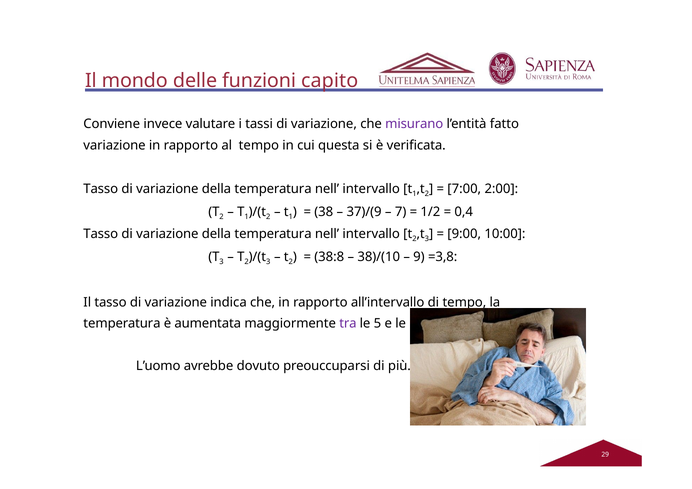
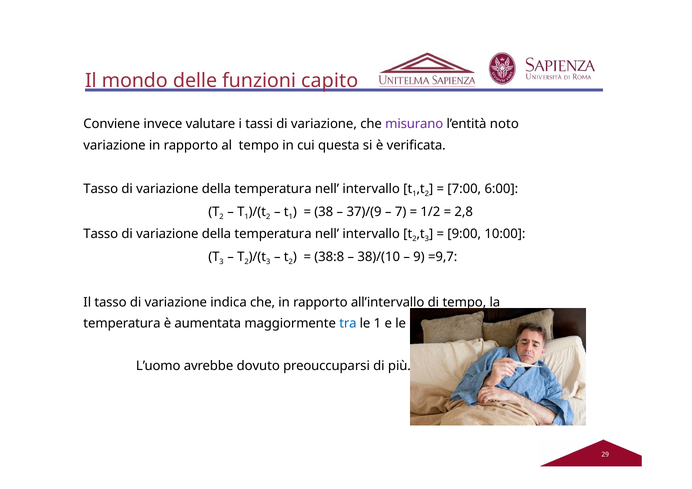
fatto: fatto -> noto (504, 124)
2:00: 2:00 -> 6:00 (501, 189)
0,4: 0,4 -> 2,8 (464, 212)
=3,8: =3,8 -> =9,7 (443, 257)
tra colour: purple -> blue (348, 323)
le 5: 5 -> 1 (377, 323)
